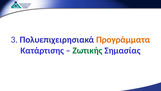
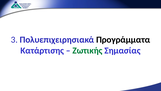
Προγράμματα colour: orange -> black (123, 40)
